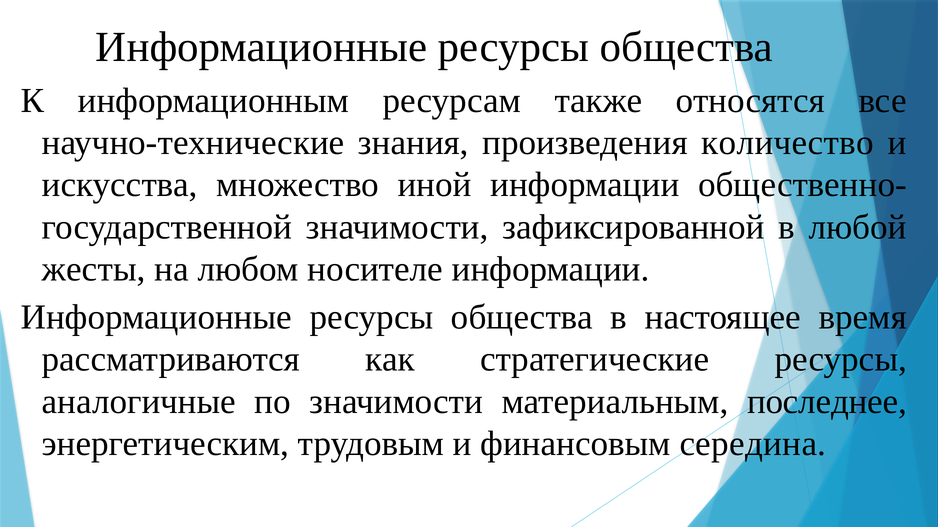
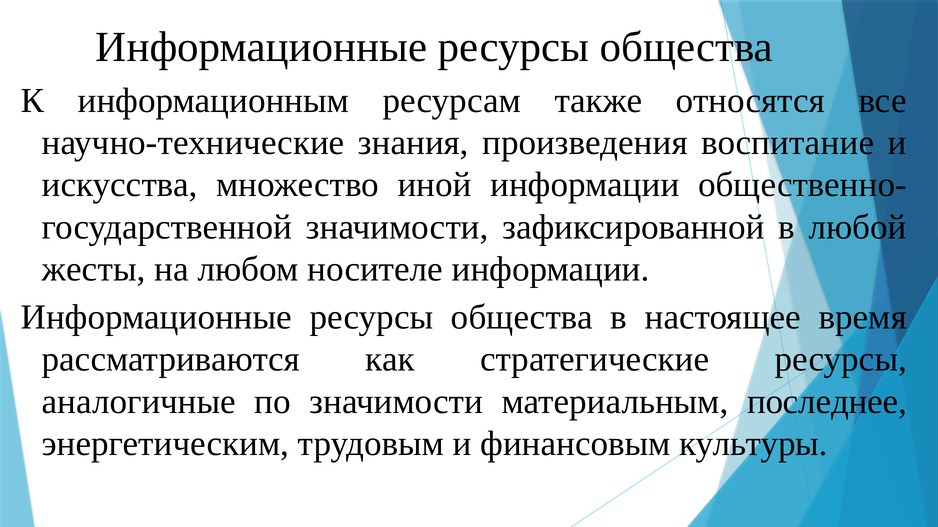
количество: количество -> воспитание (788, 143)
середина: середина -> культуры (753, 444)
